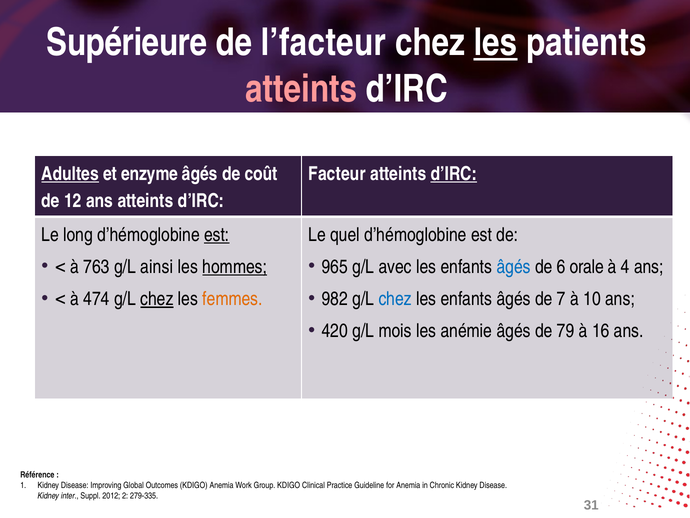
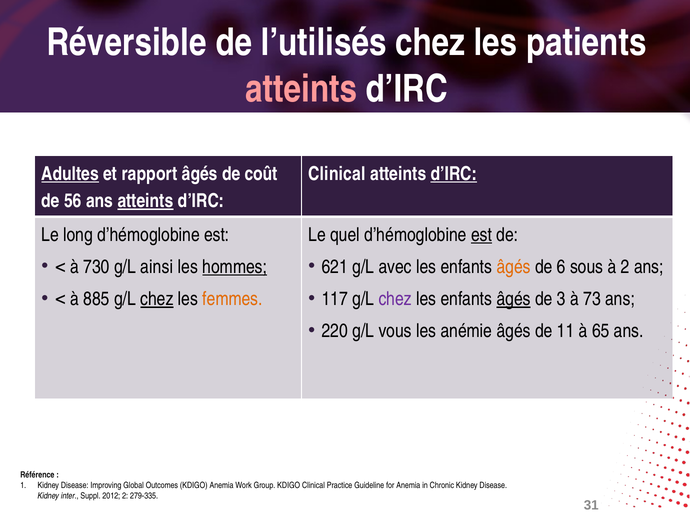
Supérieure: Supérieure -> Réversible (127, 43)
l’facteur: l’facteur -> l’utilisés (324, 43)
les underline: present -> none (496, 43)
enzyme: enzyme -> rapport (150, 174)
Facteur: Facteur -> Clinical (337, 174)
12: 12 -> 56 (73, 201)
atteints underline: none -> present (145, 201)
est underline: present -> none (217, 234)
est underline: none -> present (482, 234)
763: 763 -> 730 (97, 267)
965: 965 -> 621 (335, 267)
âgés colour: blue -> orange (514, 267)
orale: orale -> sous (587, 267)
à 4: 4 -> 2 (625, 267)
474: 474 -> 885 (97, 299)
982: 982 -> 117 (335, 299)
chez colour: blue -> purple (395, 299)
âgés underline: none -> present (514, 299)
7: 7 -> 3 (561, 299)
10: 10 -> 73 (592, 299)
420: 420 -> 220 (335, 331)
mois: mois -> vous (395, 331)
79: 79 -> 11 (566, 331)
16: 16 -> 65 (601, 331)
